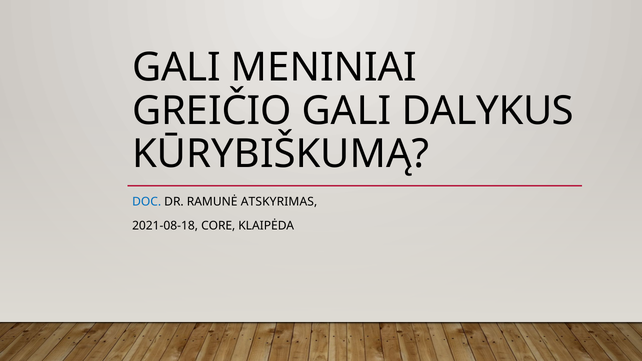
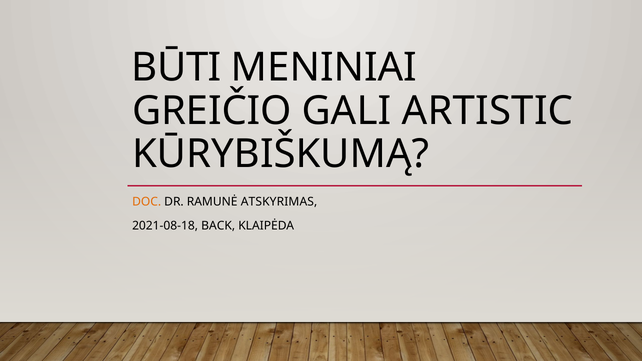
GALI: GALI -> BŪTI (176, 67)
DALYKUS: DALYKUS -> ARTISTIC (487, 111)
DOC colour: blue -> orange (147, 202)
CORE: CORE -> BACK (218, 226)
